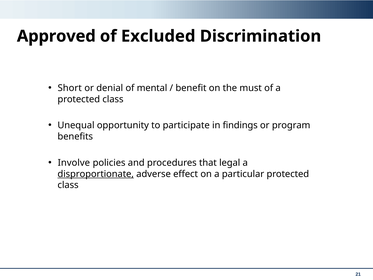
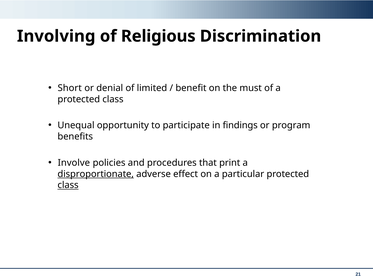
Approved: Approved -> Involving (56, 36)
Excluded: Excluded -> Religious (158, 36)
mental: mental -> limited (152, 88)
legal: legal -> print (230, 163)
class underline: none -> present (68, 185)
